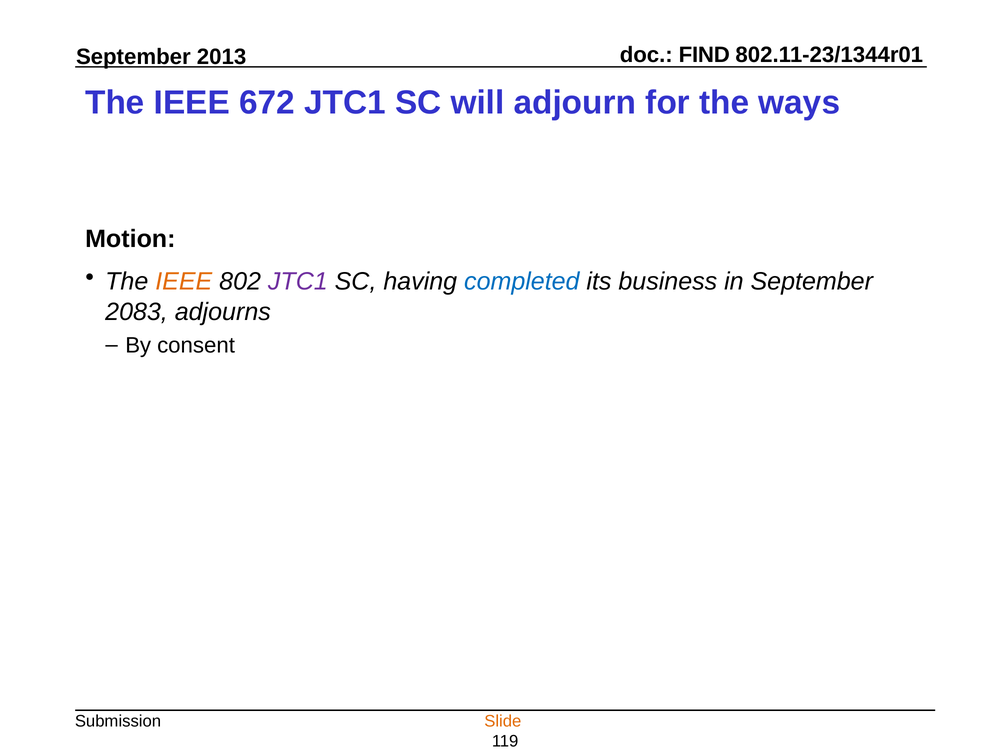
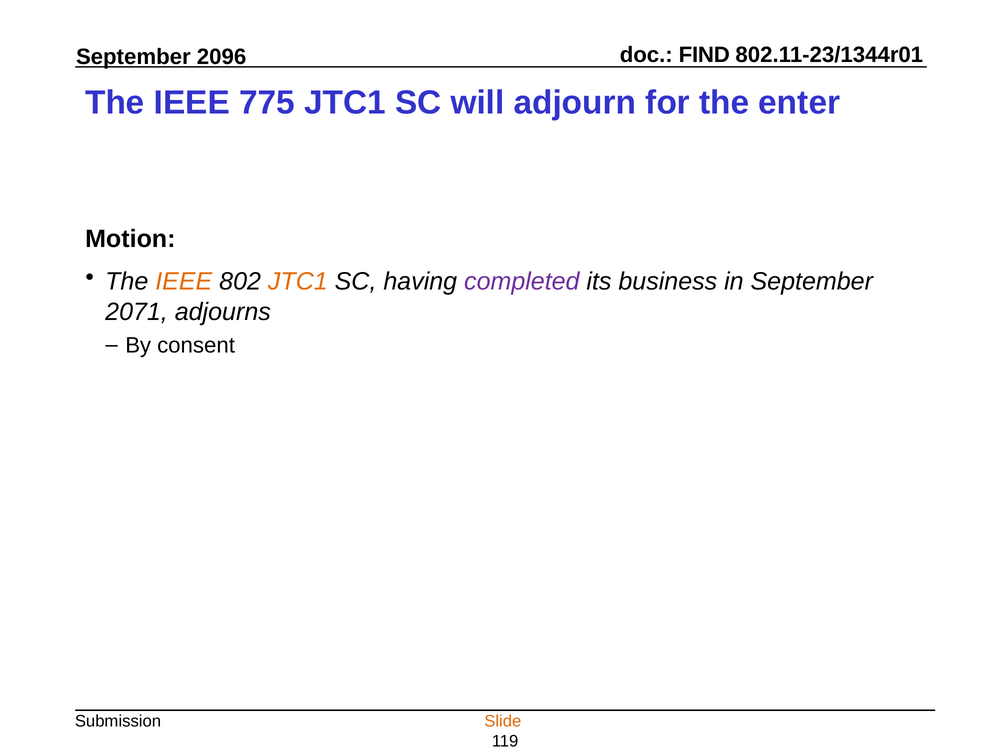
2013: 2013 -> 2096 (222, 57)
672: 672 -> 775 (267, 103)
ways: ways -> enter (799, 103)
JTC1 colour: purple -> orange (298, 282)
completed colour: blue -> purple (522, 282)
2083: 2083 -> 2071 (137, 312)
